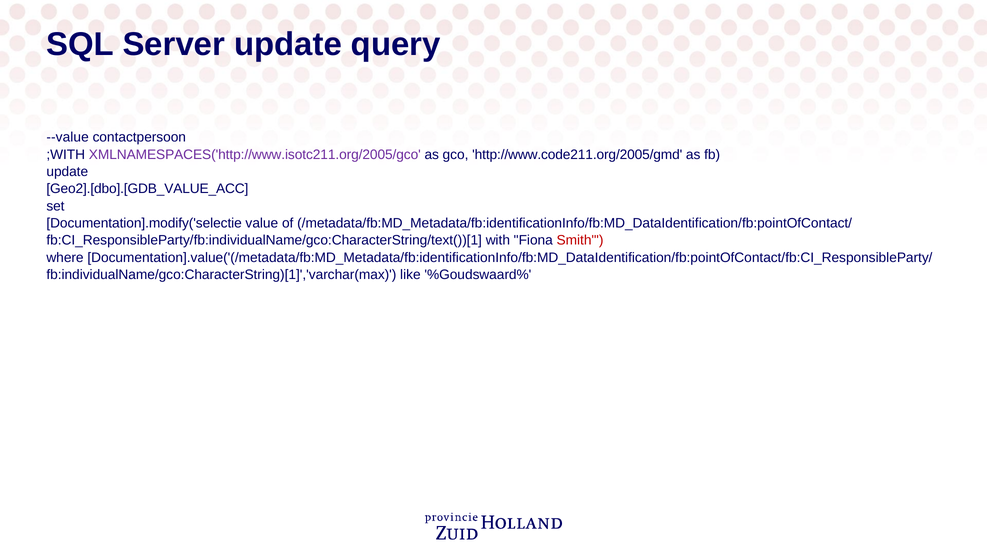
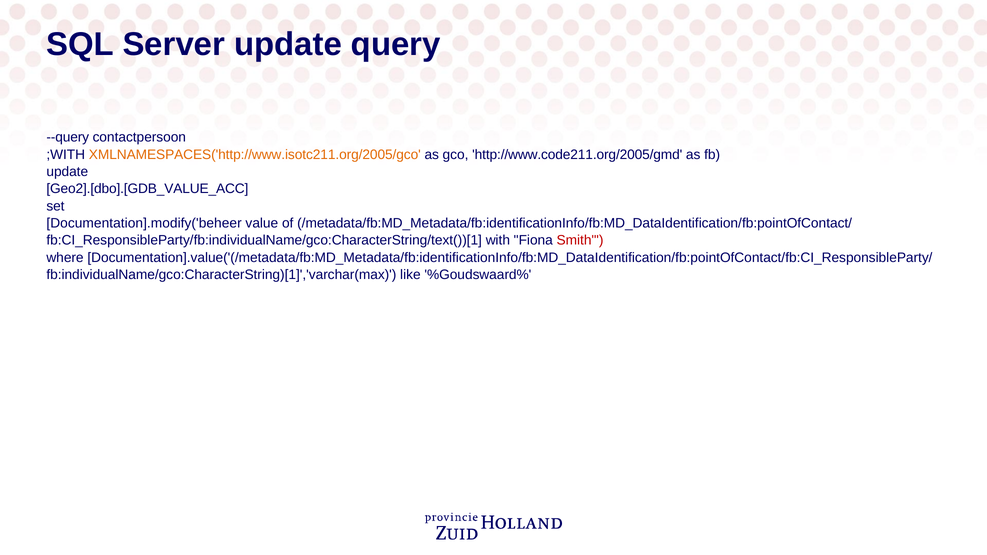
--value: --value -> --query (68, 137)
XMLNAMESPACES('http://www.isotc211.org/2005/gco colour: purple -> orange (255, 155)
Documentation].modify('selectie: Documentation].modify('selectie -> Documentation].modify('beheer (144, 223)
